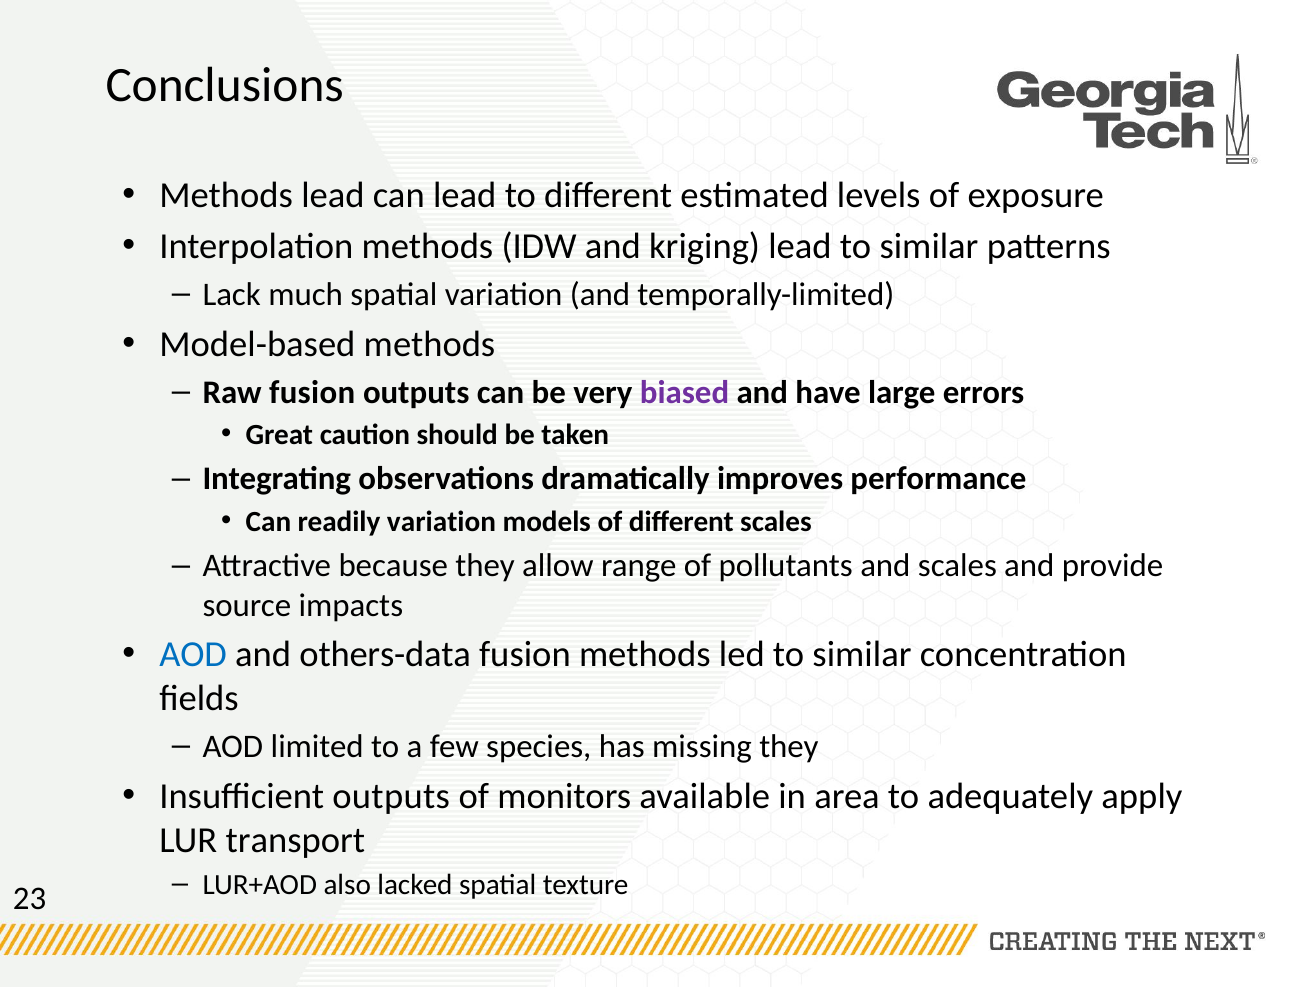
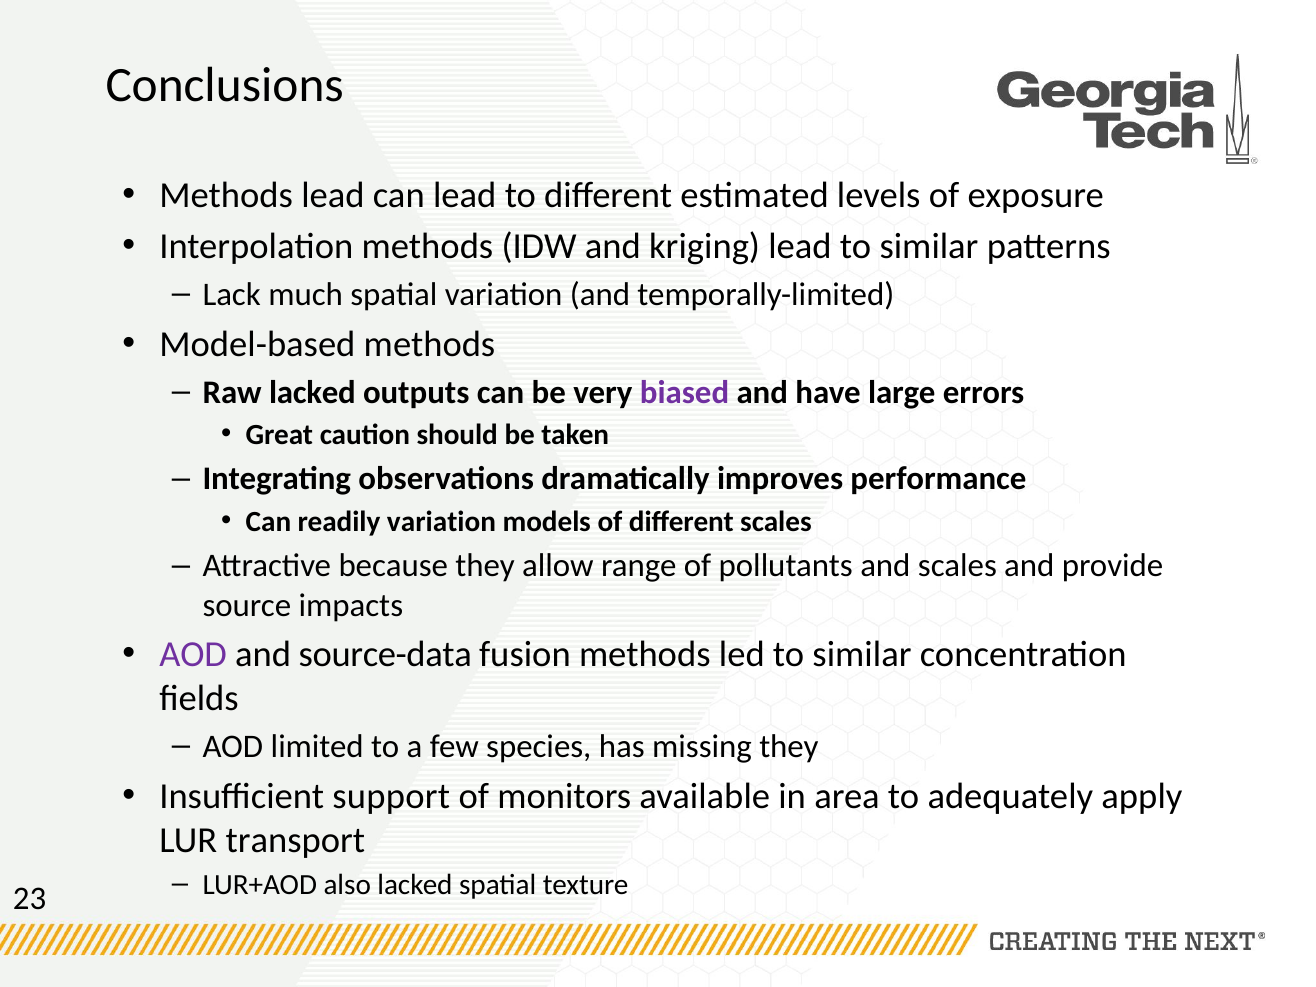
Raw fusion: fusion -> lacked (312, 392)
AOD colour: blue -> purple (193, 655)
others-data: others-data -> source-data (385, 655)
Insufficient outputs: outputs -> support (391, 796)
